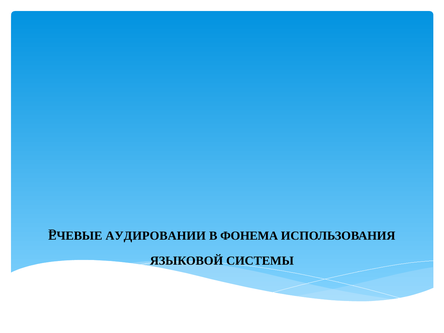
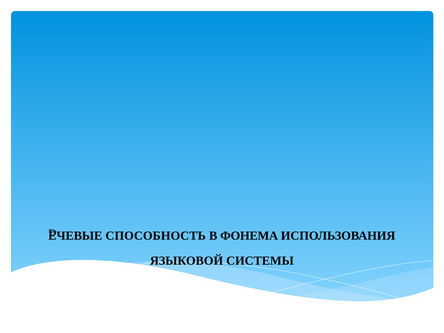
АУДИРОВАНИИ: АУДИРОВАНИИ -> СПОСОБНОСТЬ (156, 236)
